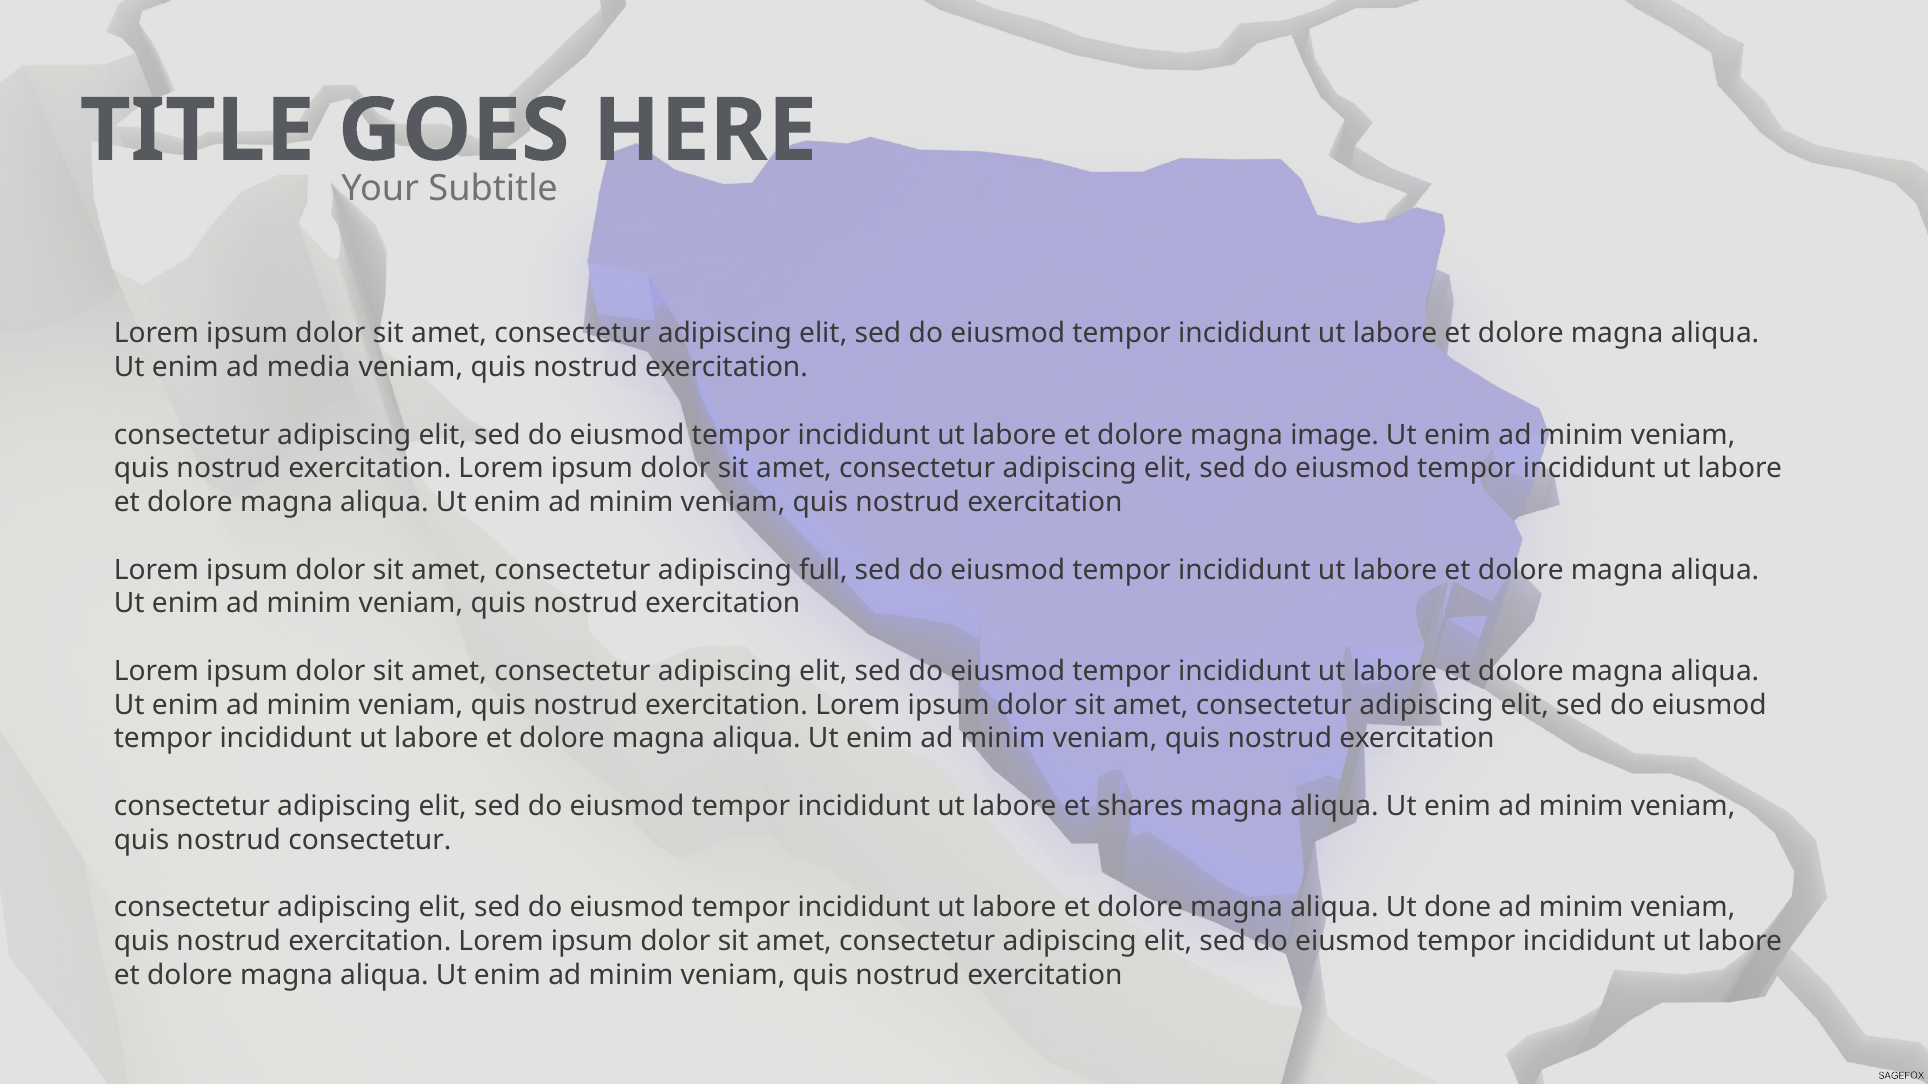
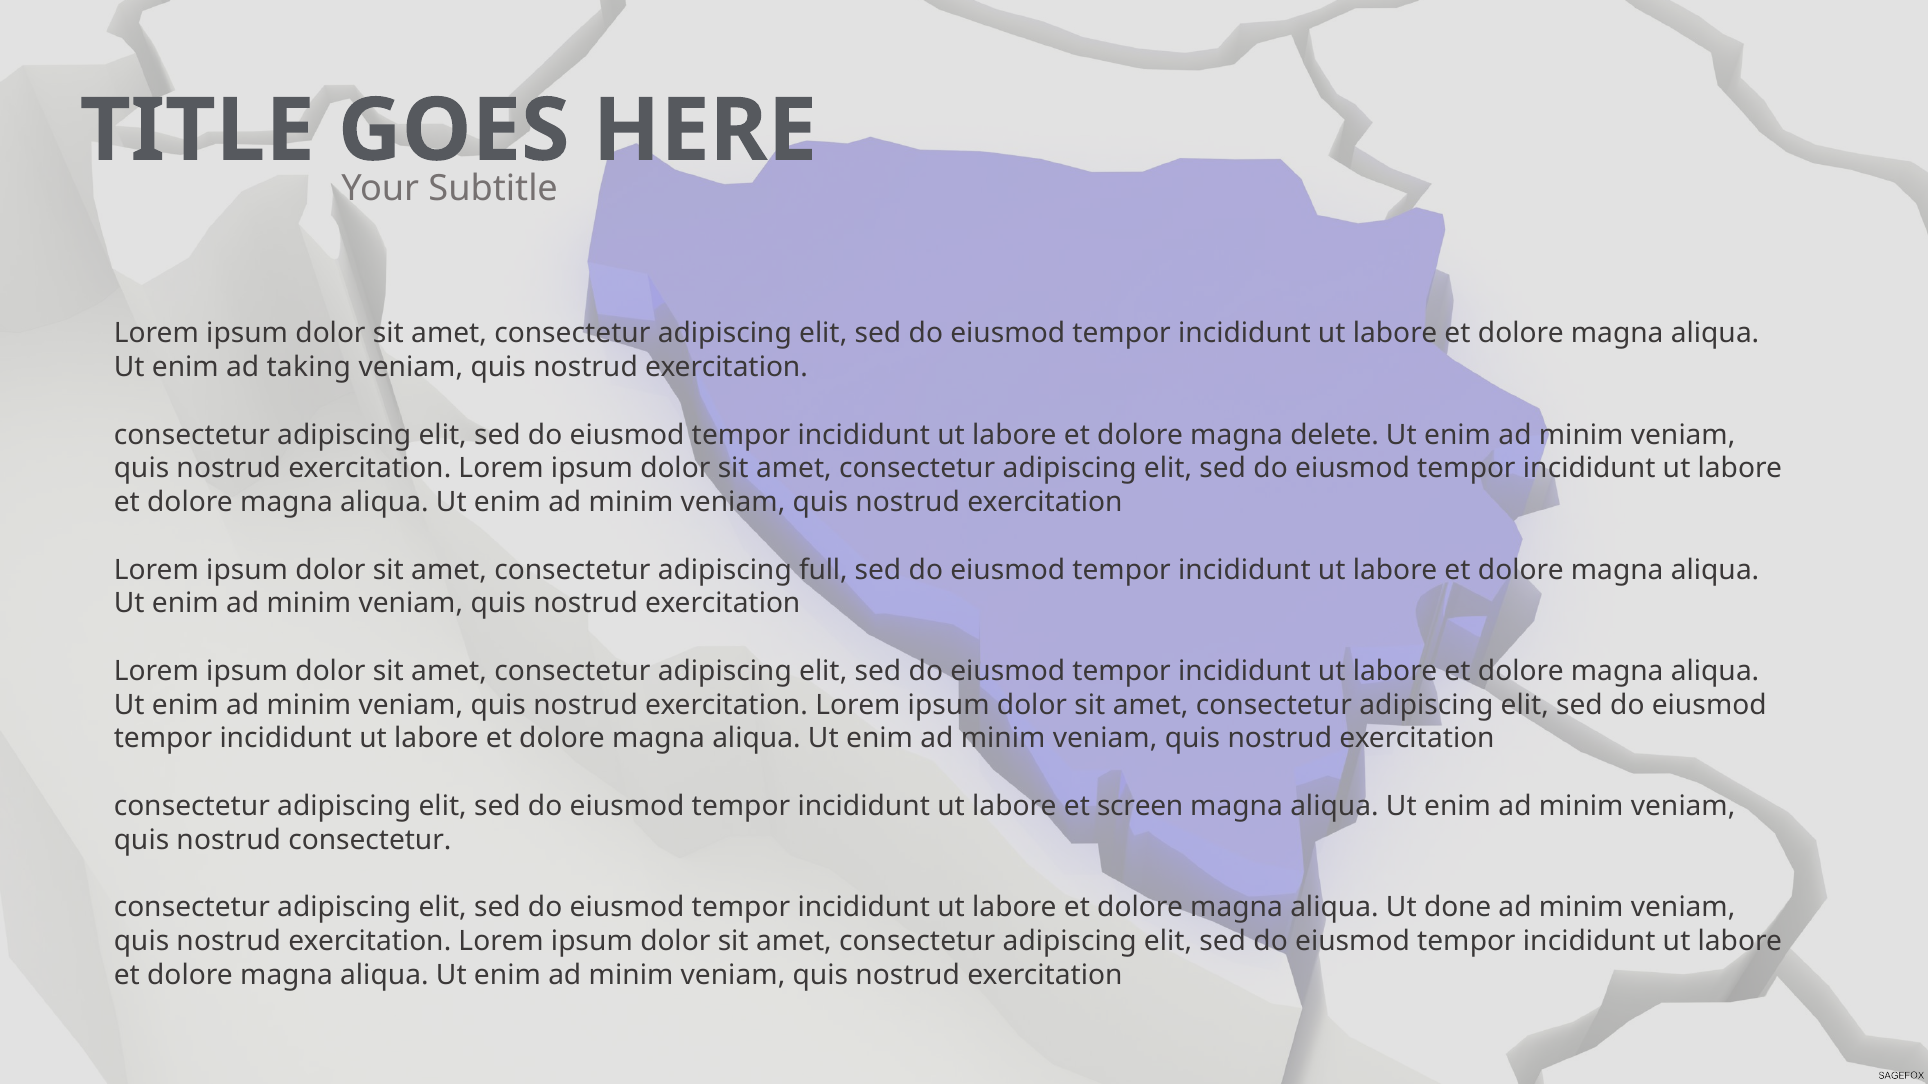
media: media -> taking (309, 368)
image: image -> delete (1335, 435)
shares: shares -> screen (1140, 806)
